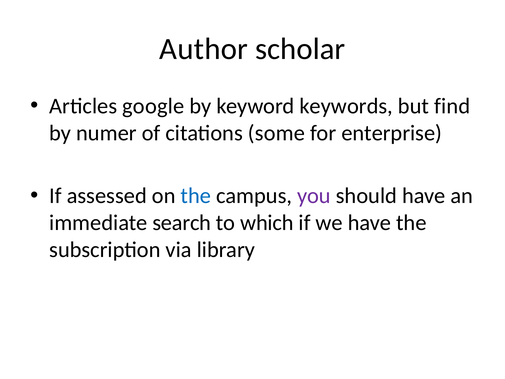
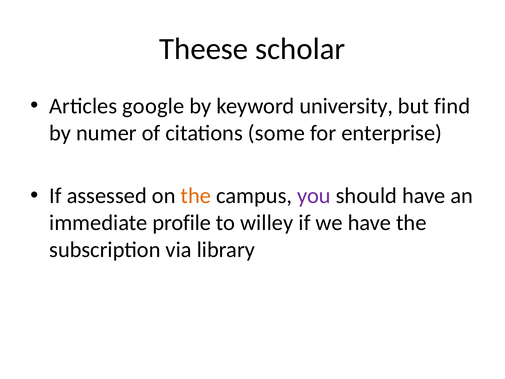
Author: Author -> Theese (204, 49)
keywords: keywords -> university (346, 106)
the colour: blue -> orange (196, 196)
search: search -> profile (182, 223)
which: which -> willey (267, 223)
